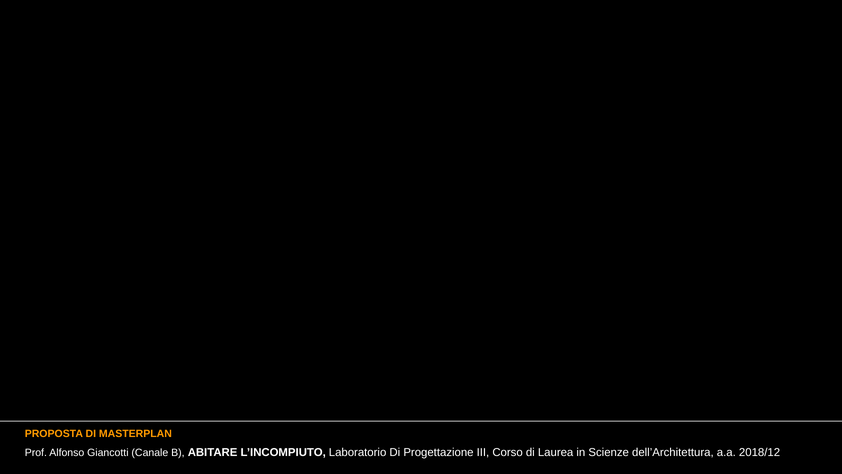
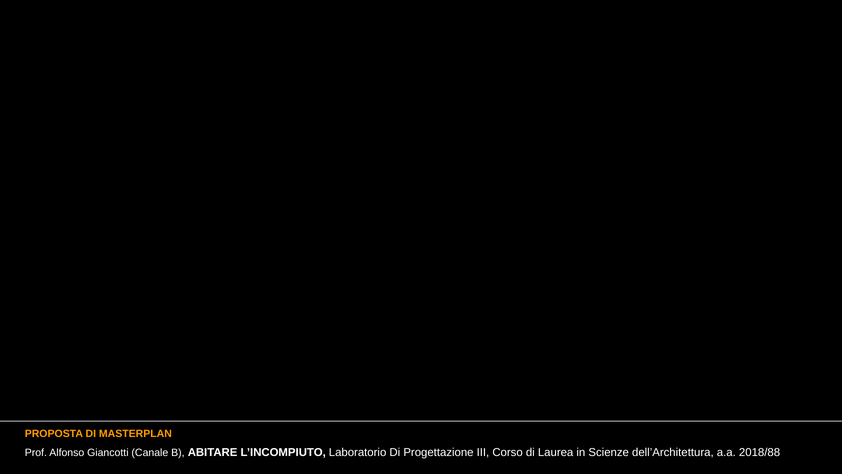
2018/12: 2018/12 -> 2018/88 (760, 452)
